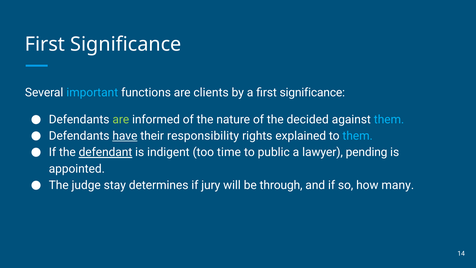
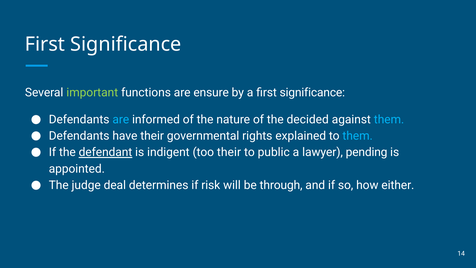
important colour: light blue -> light green (92, 92)
clients: clients -> ensure (211, 92)
are colour: light green -> light blue (121, 119)
have underline: present -> none (125, 136)
responsibility: responsibility -> governmental (203, 136)
too time: time -> their (229, 152)
stay: stay -> deal (115, 185)
jury: jury -> risk (211, 185)
many: many -> either (398, 185)
